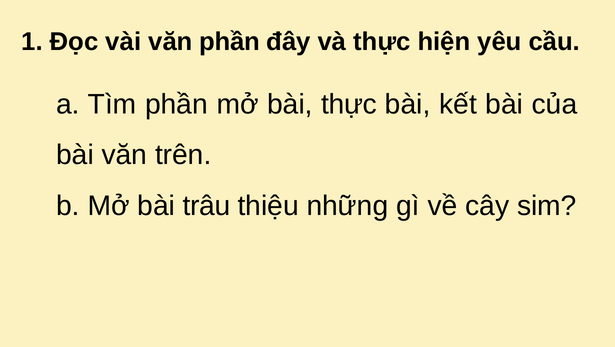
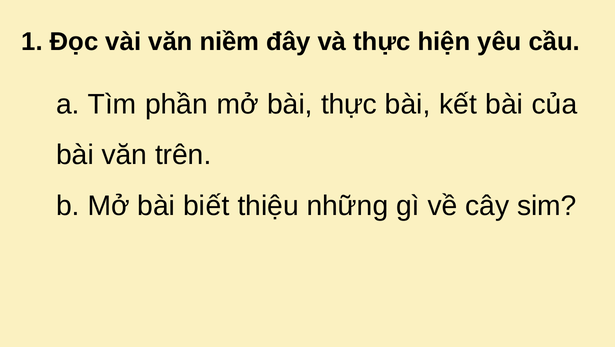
văn phần: phần -> niềm (229, 42)
trâu: trâu -> biết (206, 206)
